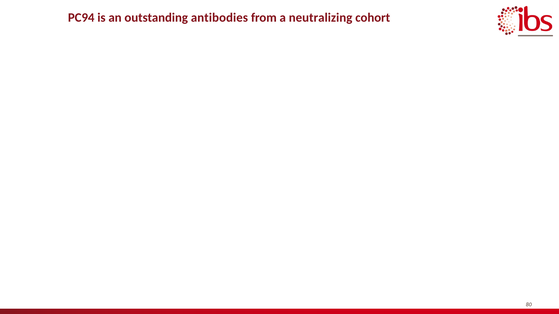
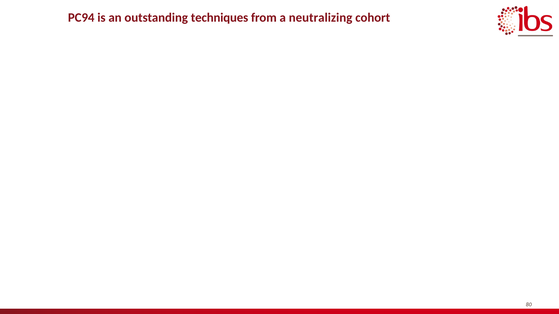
antibodies: antibodies -> techniques (220, 18)
